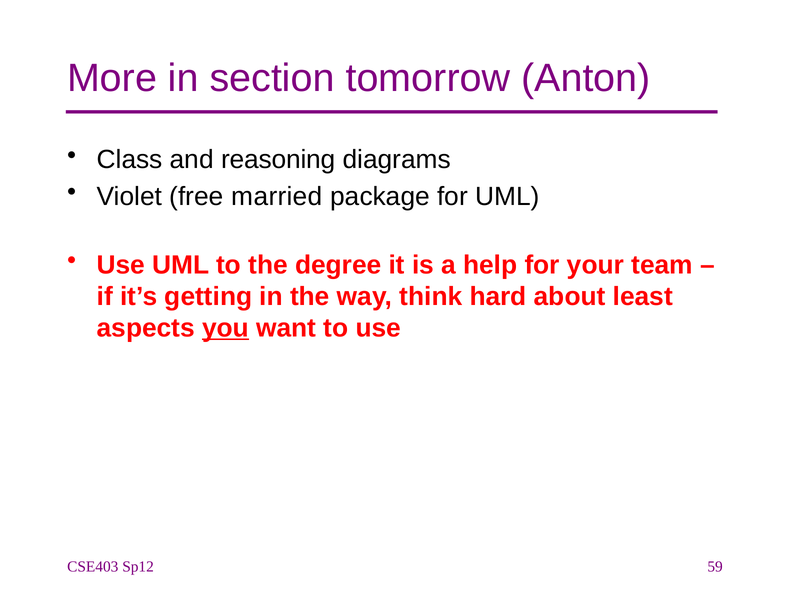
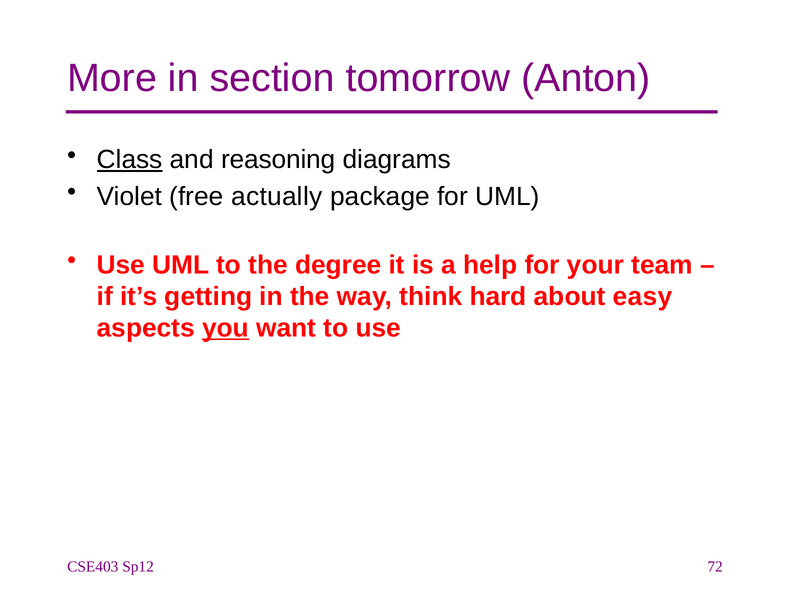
Class underline: none -> present (130, 160)
married: married -> actually (277, 197)
least: least -> easy (643, 297)
59: 59 -> 72 (715, 567)
